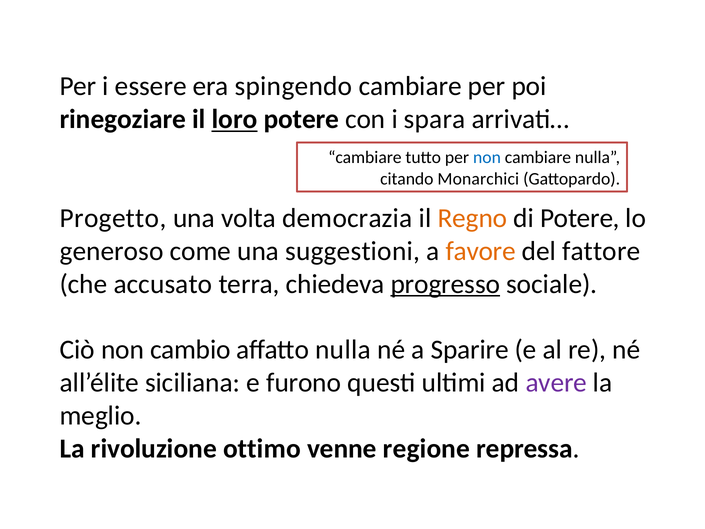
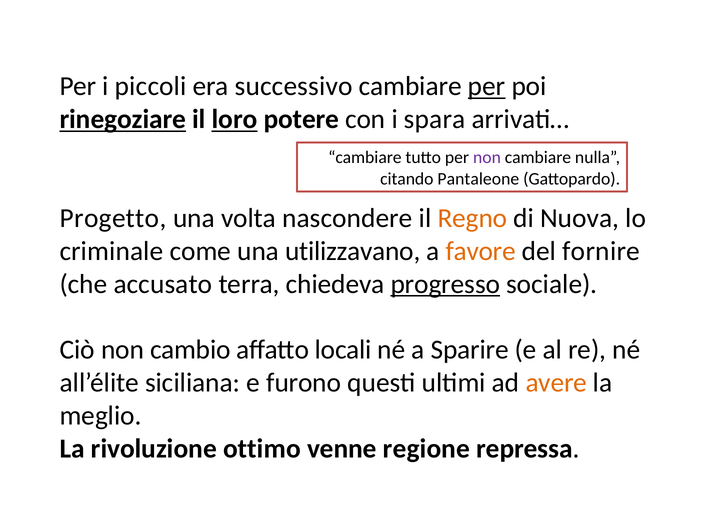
essere: essere -> piccoli (151, 86)
spingendo: spingendo -> successivo (294, 86)
per underline: none -> present (487, 86)
rinegoziare underline: none -> present (123, 119)
non colour: blue -> purple (487, 157)
Monarchici: Monarchici -> Pantaleone (478, 179)
democrazia: democrazia -> nascondere (347, 218)
di Potere: Potere -> Nuova (580, 218)
generoso: generoso -> criminale (112, 251)
suggestioni: suggestioni -> utilizzavano (353, 251)
fattore: fattore -> fornire (601, 251)
affatto nulla: nulla -> locali (343, 350)
avere colour: purple -> orange (556, 383)
